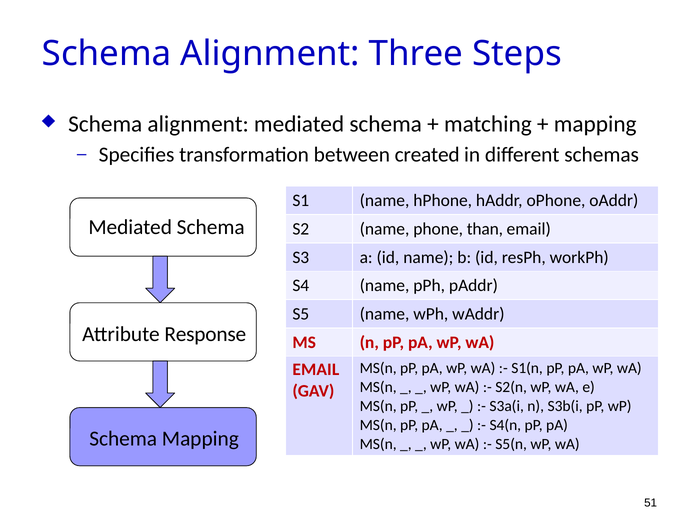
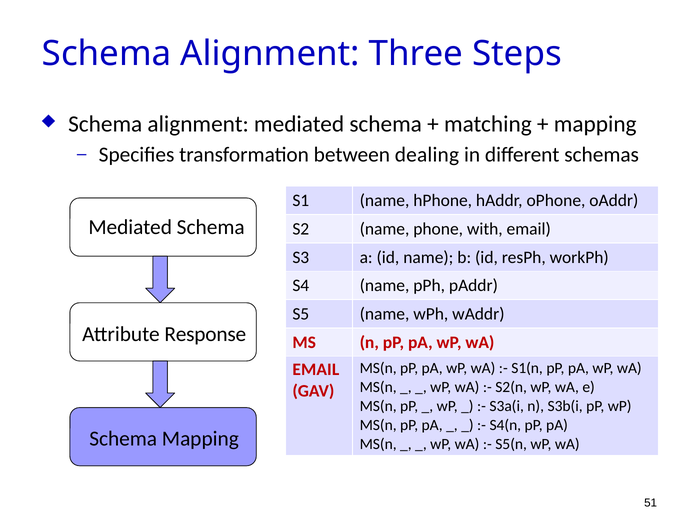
created: created -> dealing (427, 155)
than: than -> with (485, 229)
